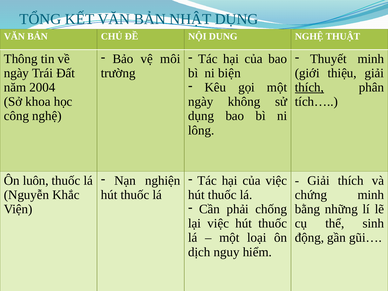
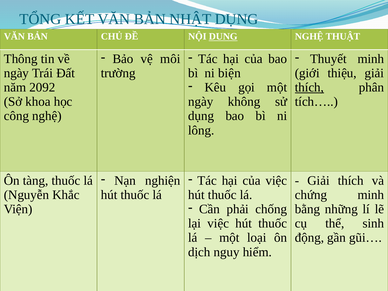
DUNG underline: none -> present (223, 37)
2004: 2004 -> 2092 (42, 87)
luôn: luôn -> tàng (36, 181)
